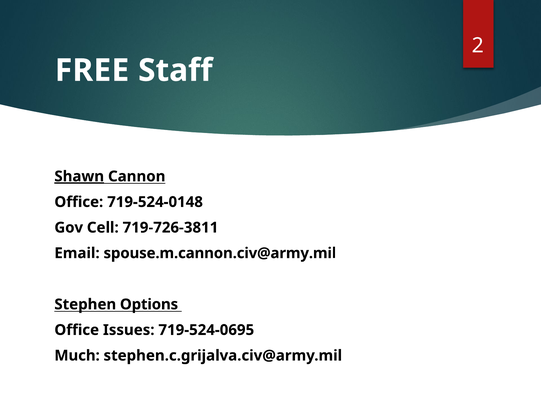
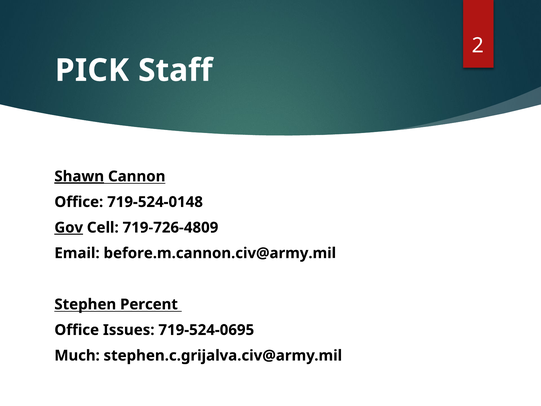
FREE: FREE -> PICK (92, 70)
Gov underline: none -> present (69, 227)
719-726-3811: 719-726-3811 -> 719-726-4809 (170, 227)
spouse.m.cannon.civ@army.mil: spouse.m.cannon.civ@army.mil -> before.m.cannon.civ@army.mil (220, 253)
Options: Options -> Percent (149, 304)
